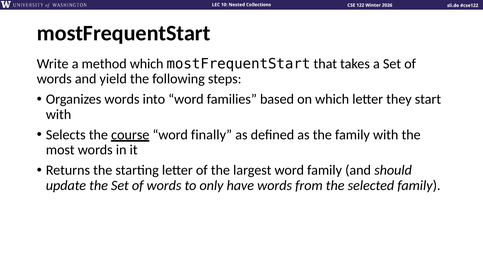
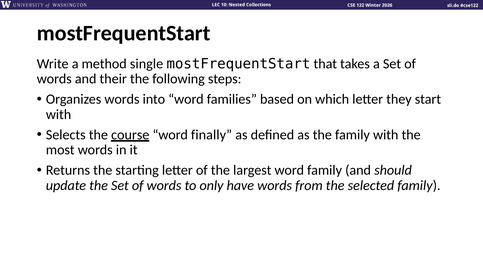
method which: which -> single (147, 64)
yield: yield -> their (113, 79)
